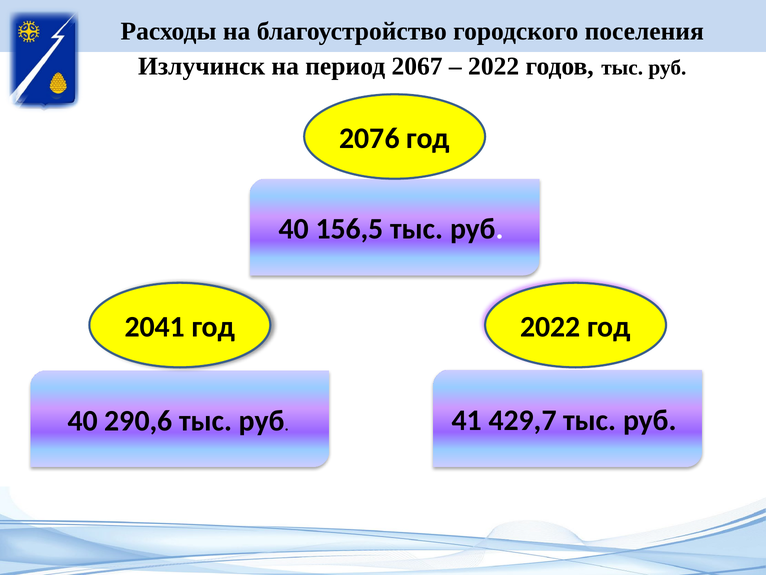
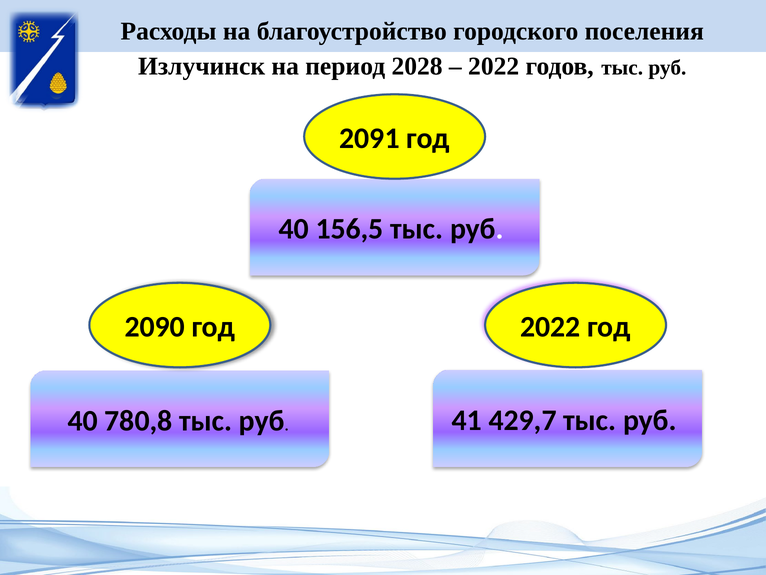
2067: 2067 -> 2028 (417, 66)
2076: 2076 -> 2091 (369, 138)
2041: 2041 -> 2090 (155, 327)
290,6: 290,6 -> 780,8 (138, 420)
